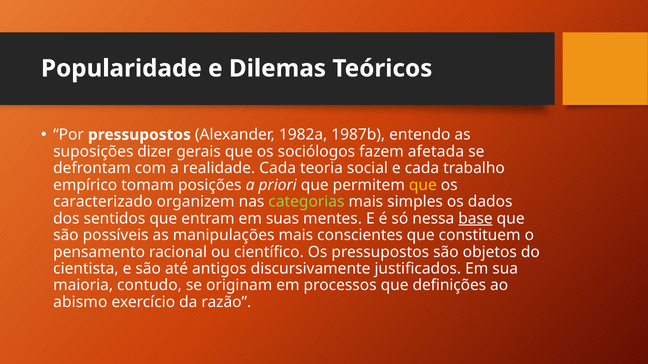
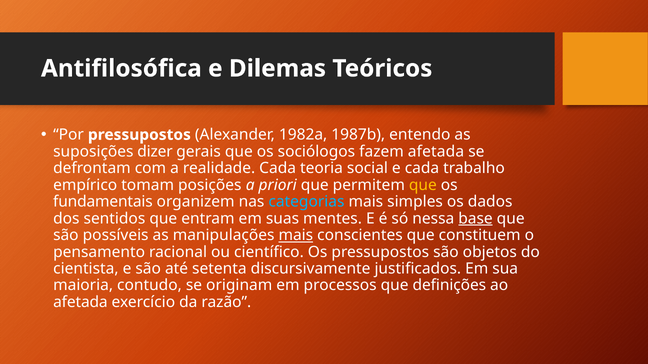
Popularidade: Popularidade -> Antifilosófica (121, 69)
caracterizado: caracterizado -> fundamentais (103, 202)
categorias colour: light green -> light blue (306, 202)
mais underline: none -> present (296, 235)
antigos: antigos -> setenta (219, 269)
abismo: abismo -> afetada (80, 303)
